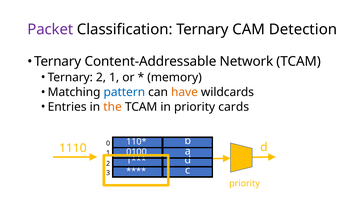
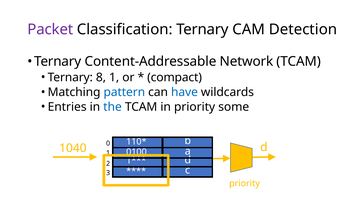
Ternary 2: 2 -> 8 (101, 78)
memory: memory -> compact (175, 78)
have colour: orange -> blue (184, 92)
the colour: orange -> blue (113, 107)
cards: cards -> some (234, 107)
1110: 1110 -> 1040 (73, 149)
